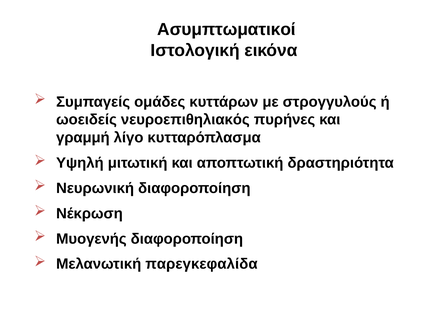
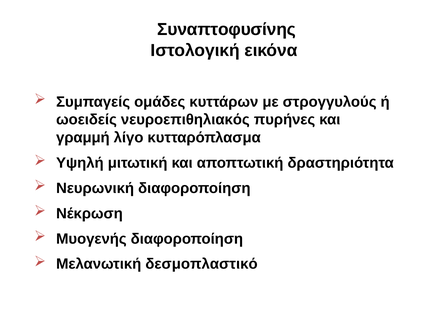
Ασυμπτωματικοί: Ασυμπτωματικοί -> Συναπτοφυσίνης (227, 30)
παρεγκεφαλίδα: παρεγκεφαλίδα -> δεσμοπλαστικό (202, 264)
